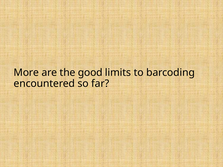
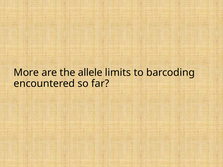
good: good -> allele (90, 73)
